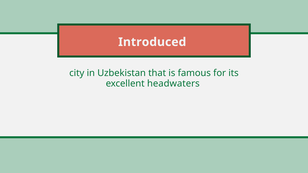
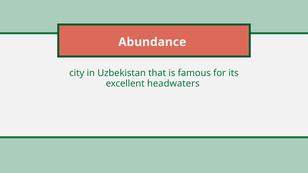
Introduced: Introduced -> Abundance (152, 42)
